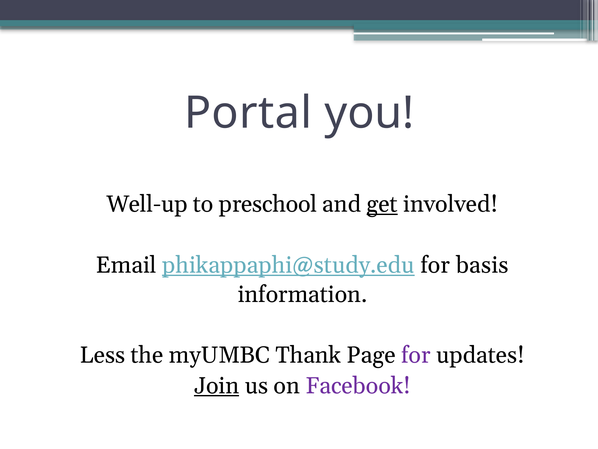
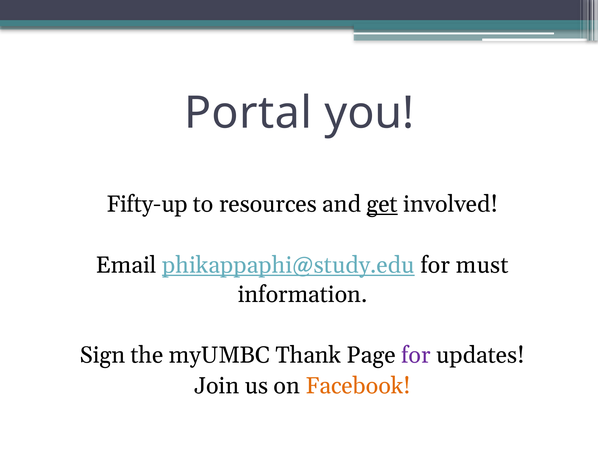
Well-up: Well-up -> Fifty-up (147, 204)
preschool: preschool -> resources (268, 204)
basis: basis -> must (482, 265)
Less: Less -> Sign (103, 355)
Join underline: present -> none (217, 385)
Facebook colour: purple -> orange (358, 385)
